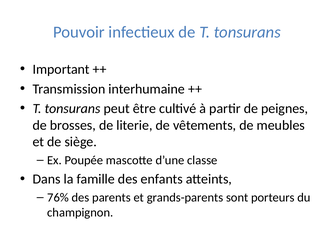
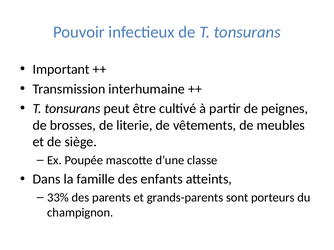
76%: 76% -> 33% (58, 198)
